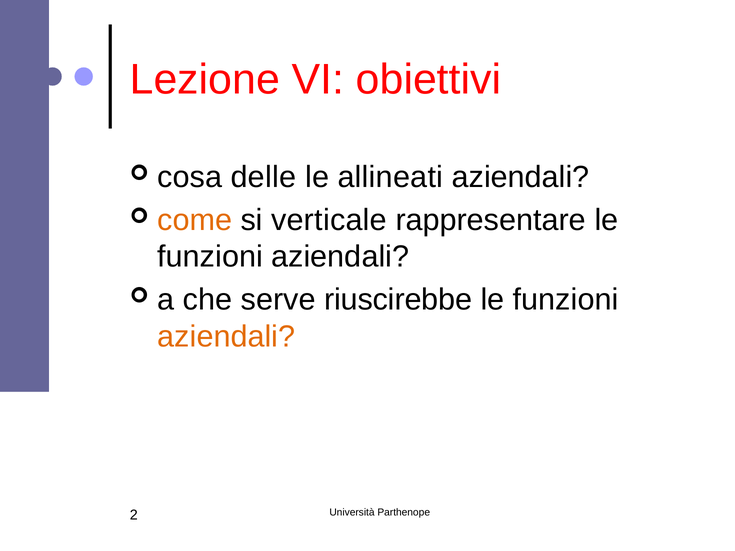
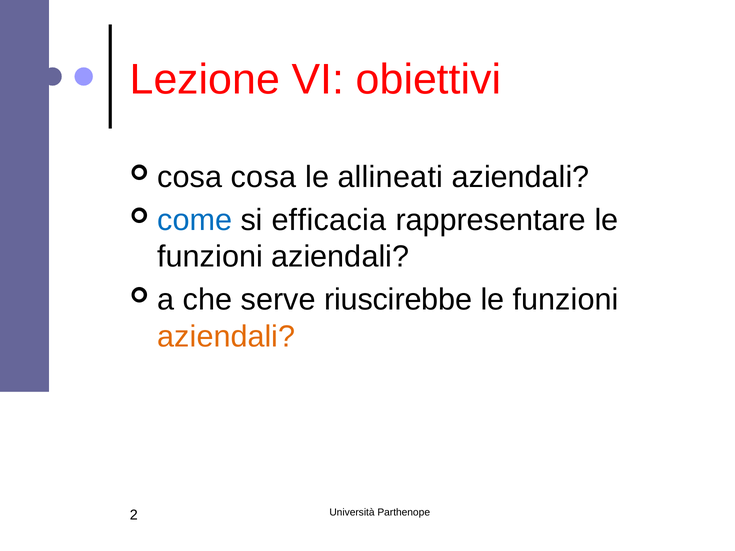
cosa delle: delle -> cosa (264, 177)
come colour: orange -> blue (195, 220)
verticale: verticale -> efficacia (329, 220)
